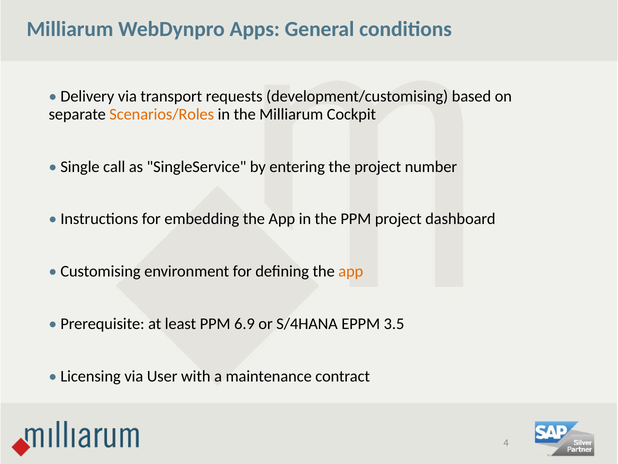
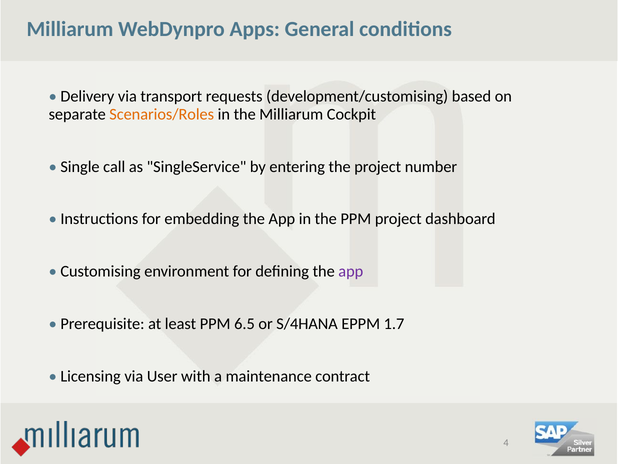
app colour: orange -> purple (351, 271)
6.9: 6.9 -> 6.5 (244, 324)
3.5: 3.5 -> 1.7 (394, 324)
